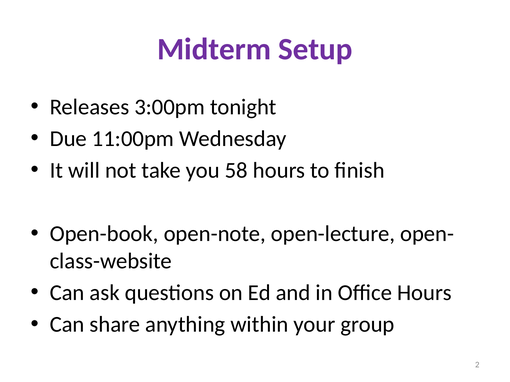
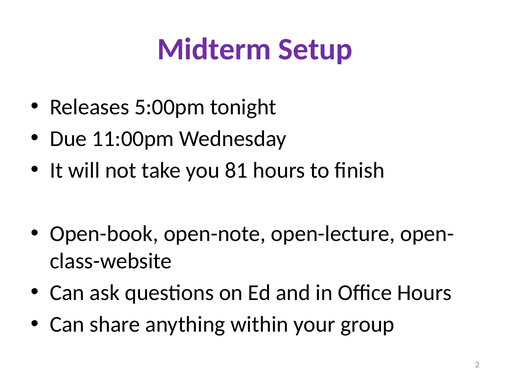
3:00pm: 3:00pm -> 5:00pm (170, 107)
58: 58 -> 81 (236, 171)
